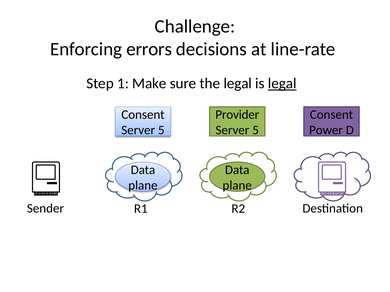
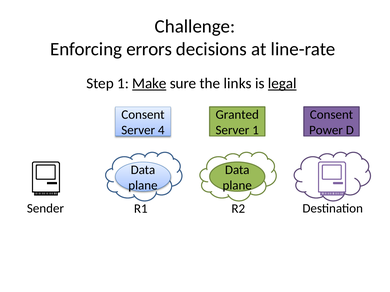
Make underline: none -> present (149, 84)
the legal: legal -> links (238, 84)
Provider: Provider -> Granted (237, 115)
5: 5 -> 4 (161, 130)
5: 5 -> 1 (256, 130)
